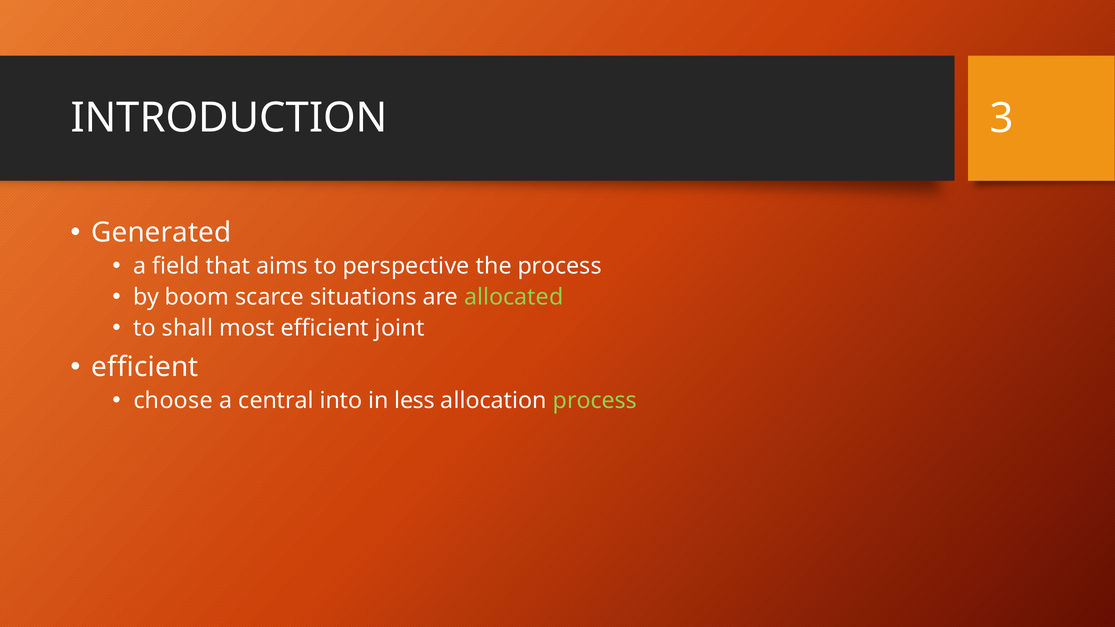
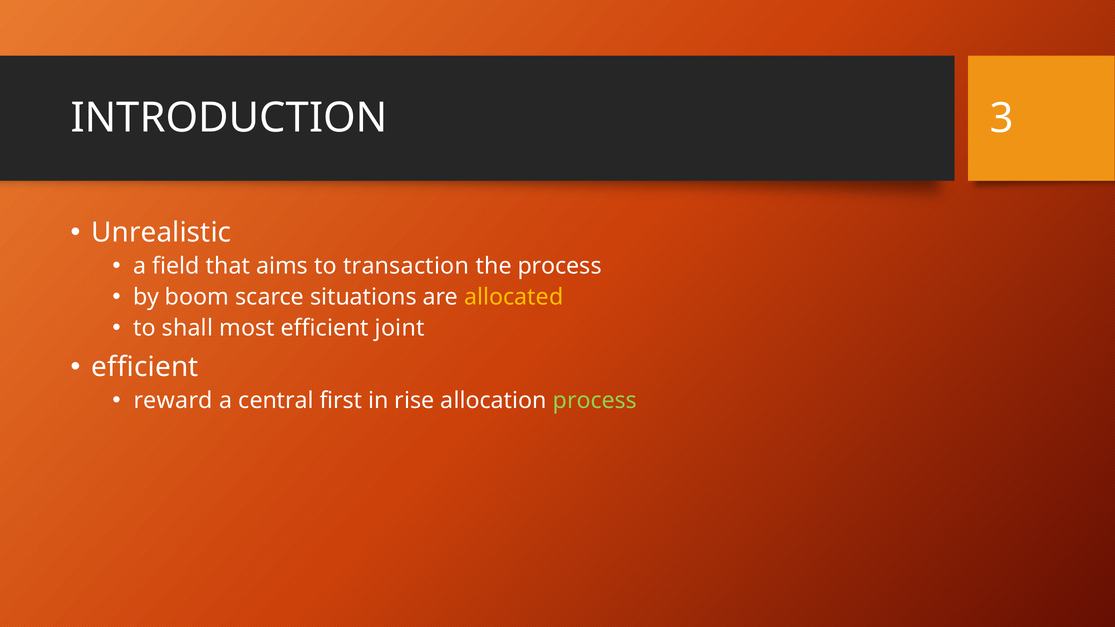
Generated: Generated -> Unrealistic (161, 233)
perspective: perspective -> transaction (406, 266)
allocated colour: light green -> yellow (514, 297)
choose: choose -> reward (173, 401)
into: into -> first (341, 401)
less: less -> rise (414, 401)
